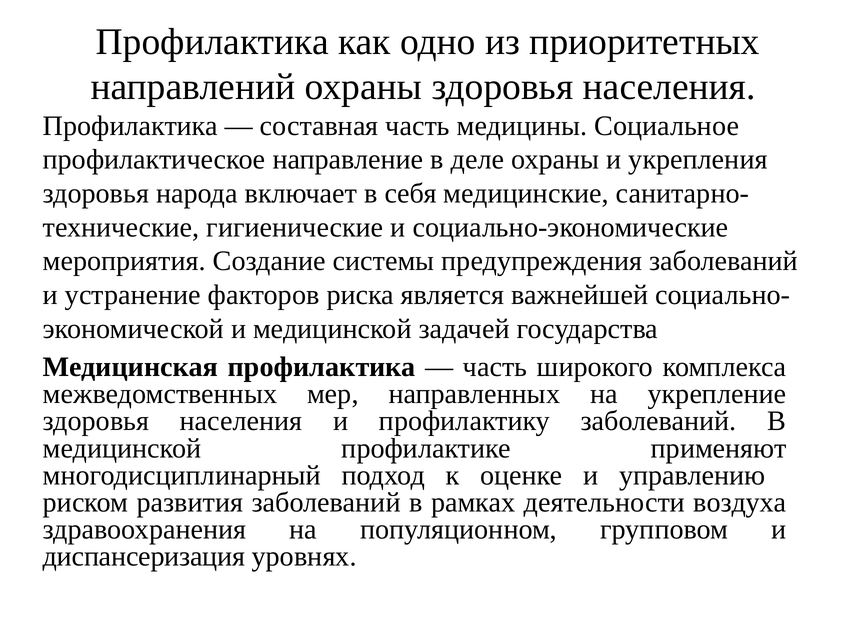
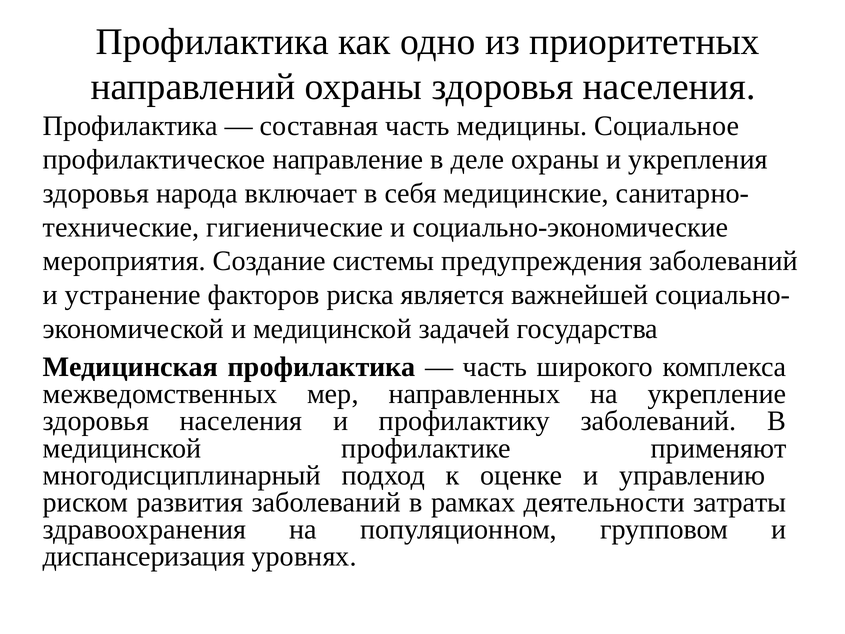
воздуха: воздуха -> затраты (740, 502)
